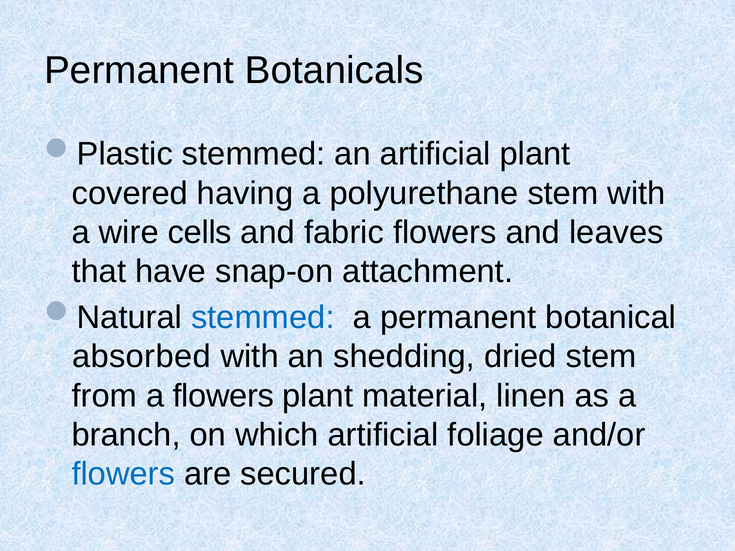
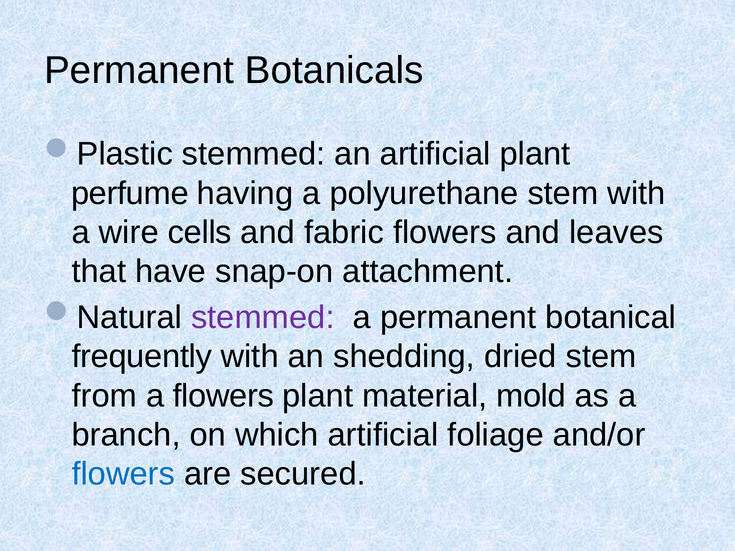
covered: covered -> perfume (130, 193)
stemmed colour: blue -> purple (263, 318)
absorbed: absorbed -> frequently (142, 357)
linen: linen -> mold (531, 396)
